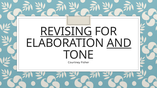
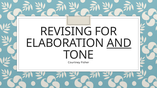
REVISING underline: present -> none (66, 32)
